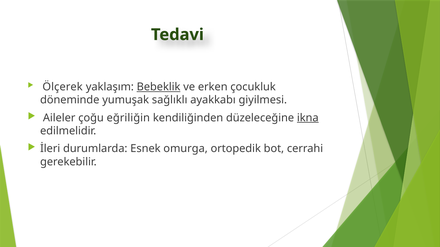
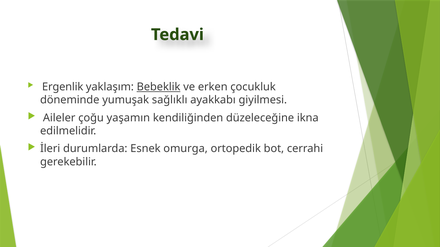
Ölçerek: Ölçerek -> Ergenlik (63, 87)
eğriliğin: eğriliğin -> yaşamın (128, 118)
ikna underline: present -> none (308, 118)
